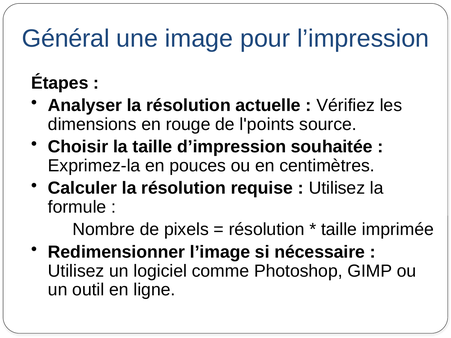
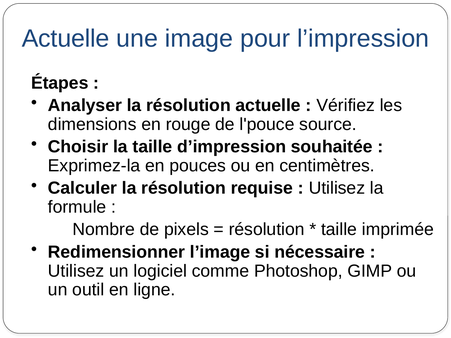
Général: Général -> Actuelle (66, 39)
l'points: l'points -> l'pouce (267, 124)
